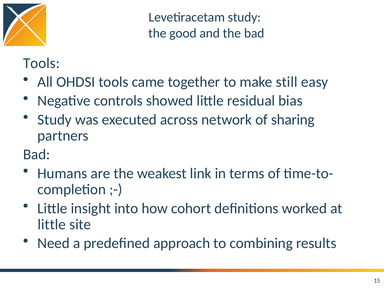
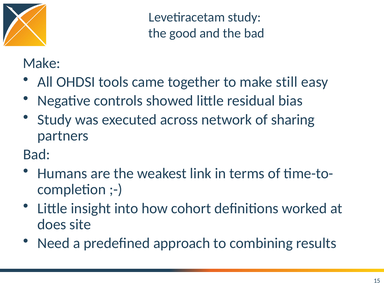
Tools: Tools -> Make (42, 63)
little: little -> does (52, 224)
